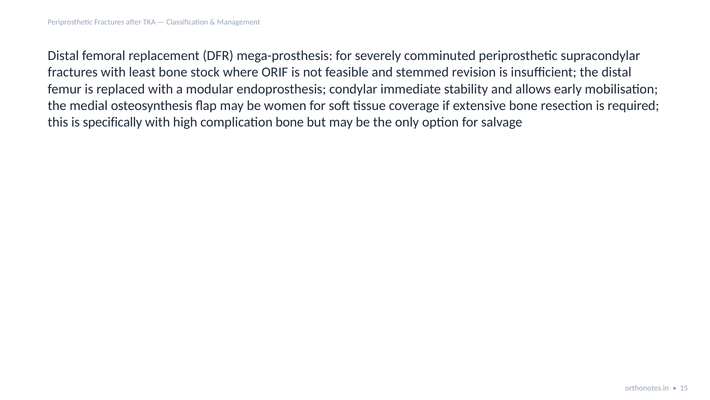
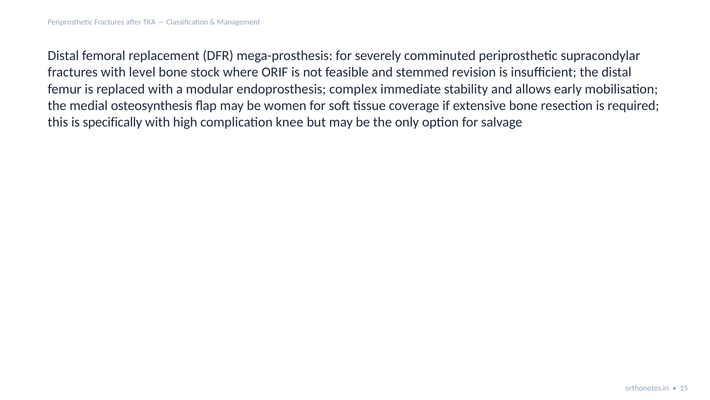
least: least -> level (142, 72)
condylar: condylar -> complex (353, 89)
complication bone: bone -> knee (290, 122)
